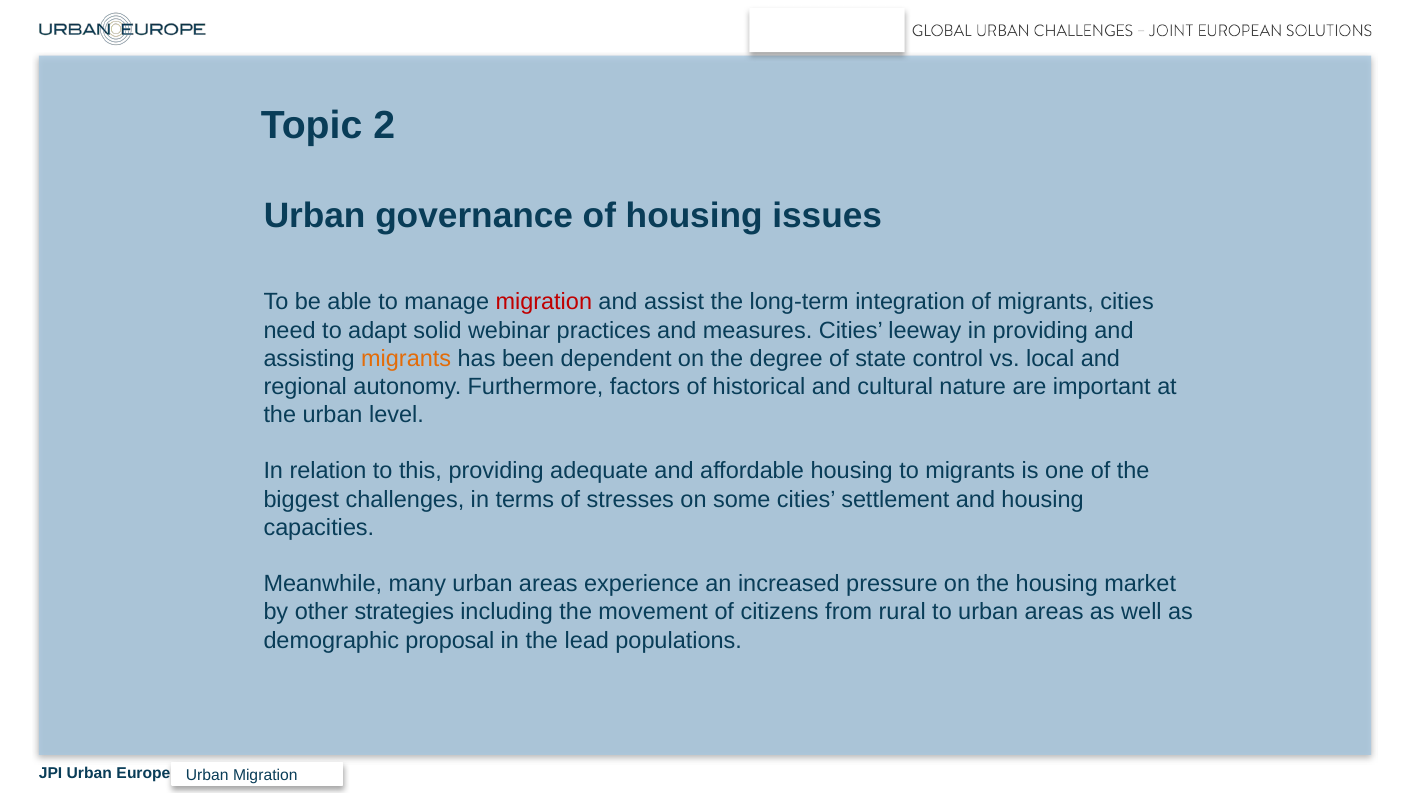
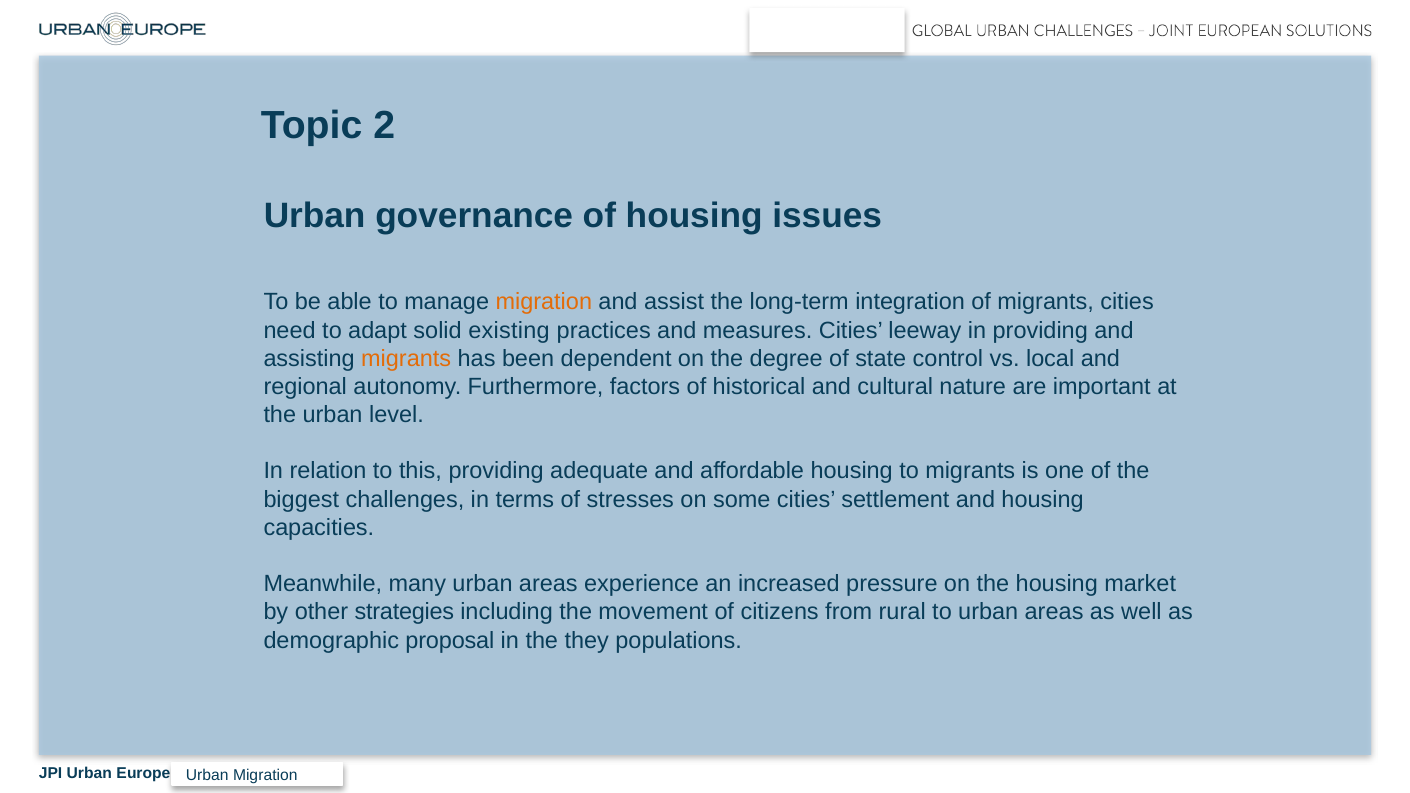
migration colour: red -> orange (544, 302)
webinar: webinar -> existing (509, 330)
lead: lead -> they (587, 641)
